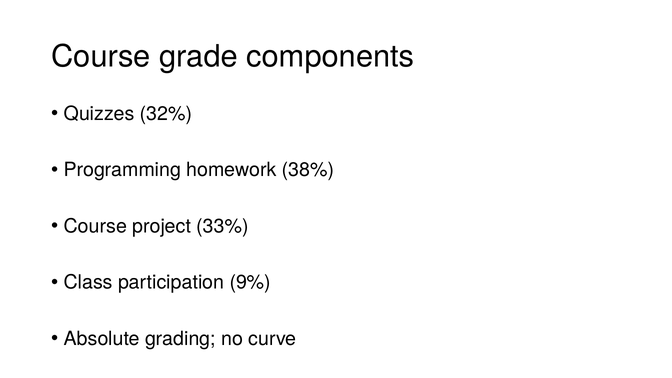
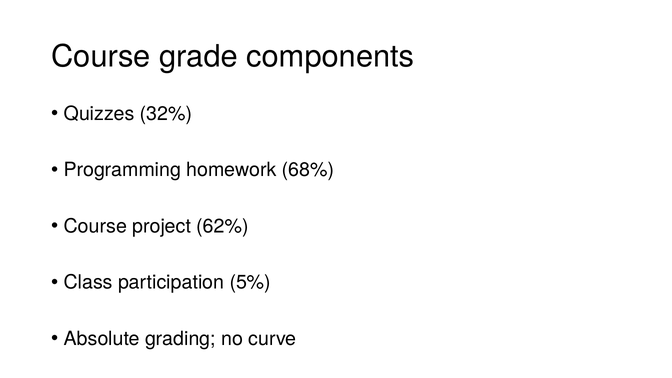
38%: 38% -> 68% (308, 170)
33%: 33% -> 62% (222, 226)
9%: 9% -> 5% (250, 282)
